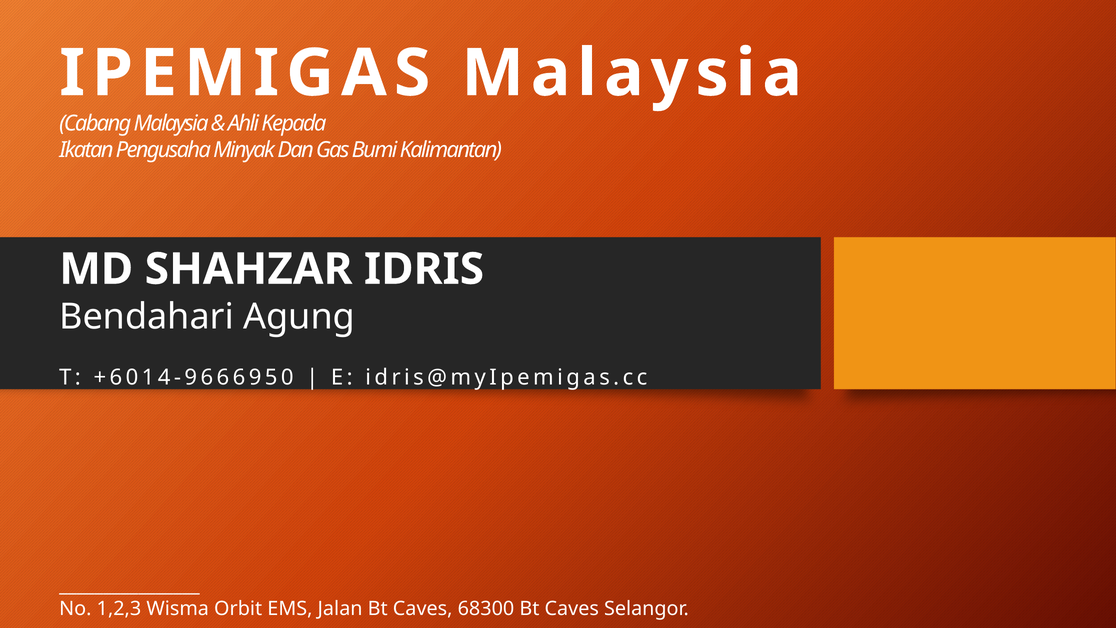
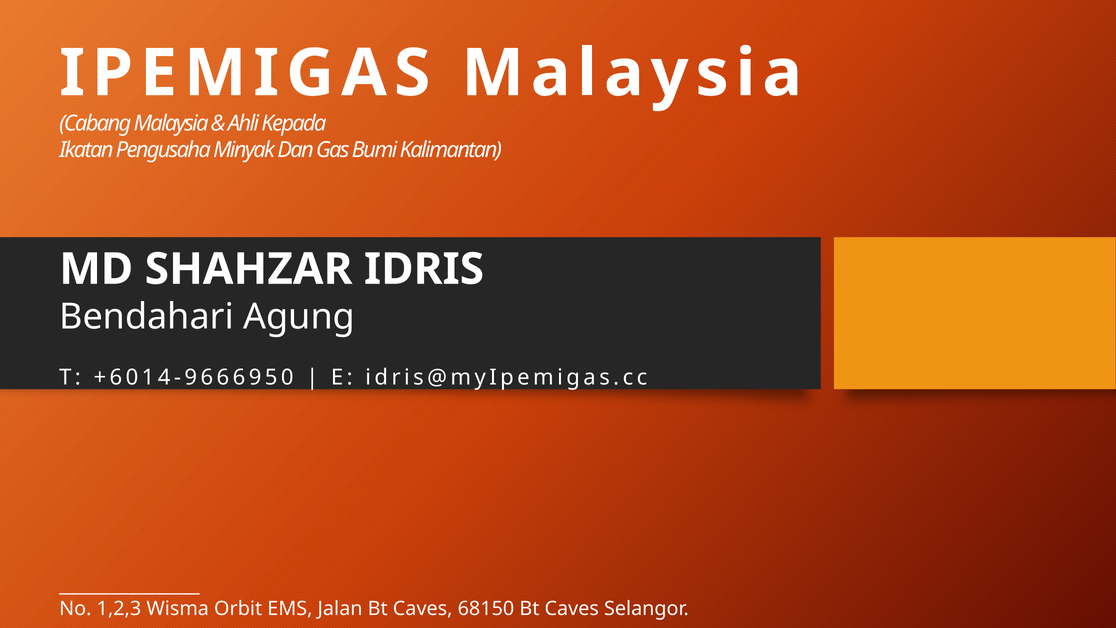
68300: 68300 -> 68150 (486, 609)
